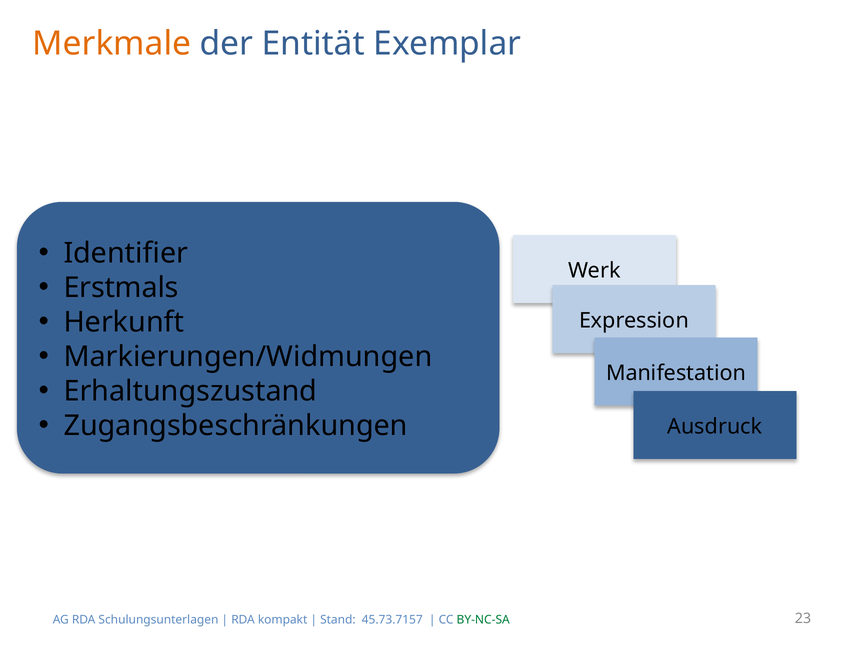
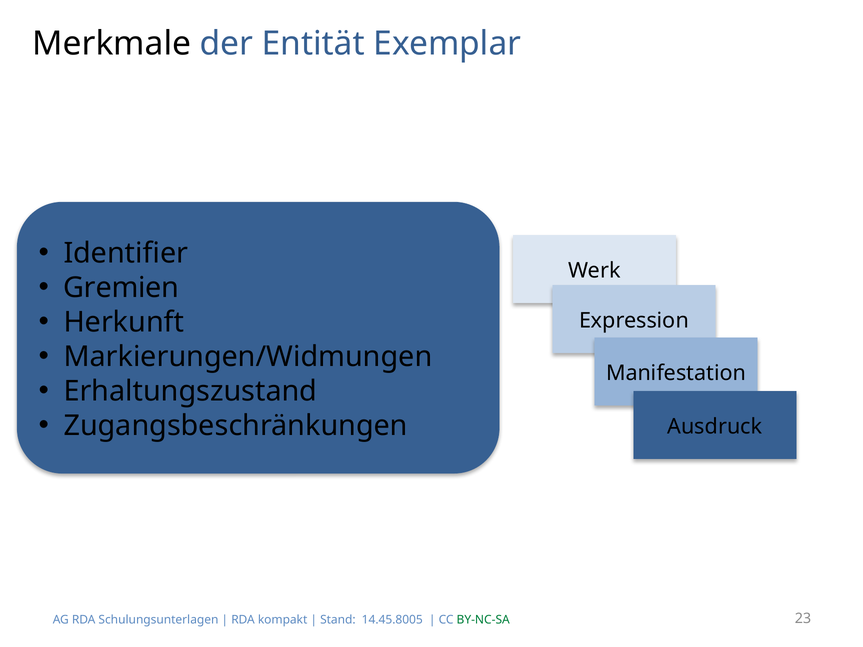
Merkmale colour: orange -> black (112, 44)
Erstmals: Erstmals -> Gremien (121, 288)
45.73.7157: 45.73.7157 -> 14.45.8005 (392, 620)
